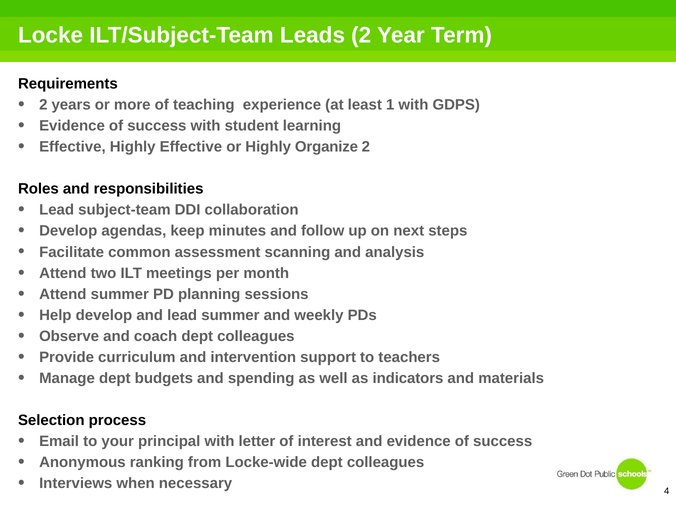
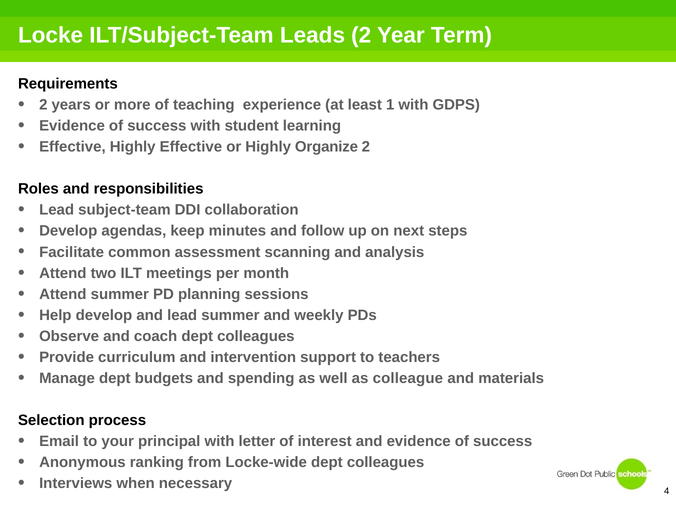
indicators: indicators -> colleague (408, 378)
